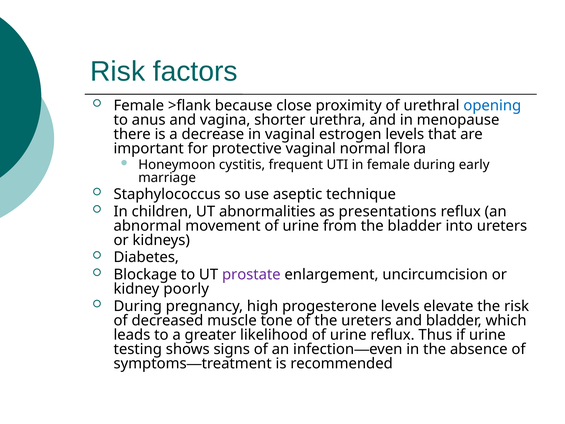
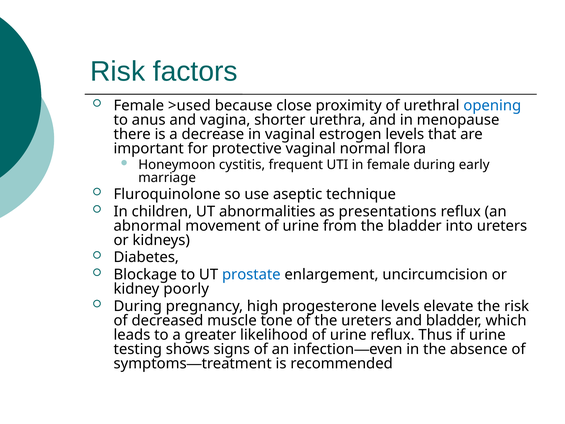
>flank: >flank -> >used (189, 106)
Staphylococcus: Staphylococcus -> Fluroquinolone (167, 194)
prostate colour: purple -> blue (251, 275)
